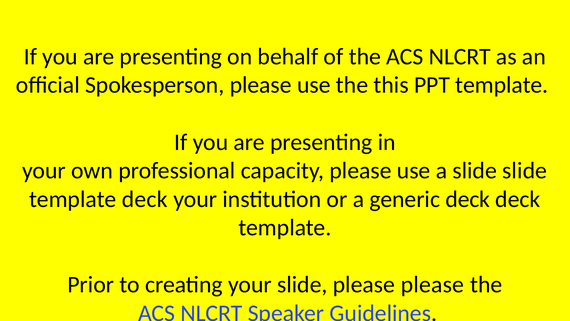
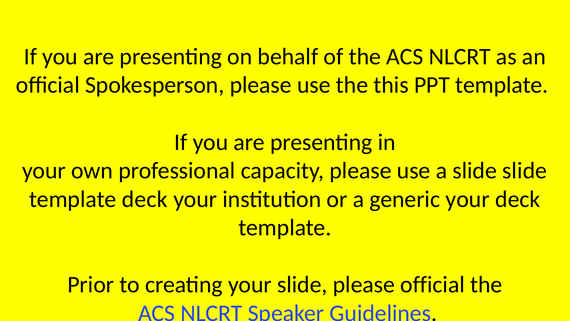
generic deck: deck -> your (468, 199)
please please: please -> official (433, 284)
